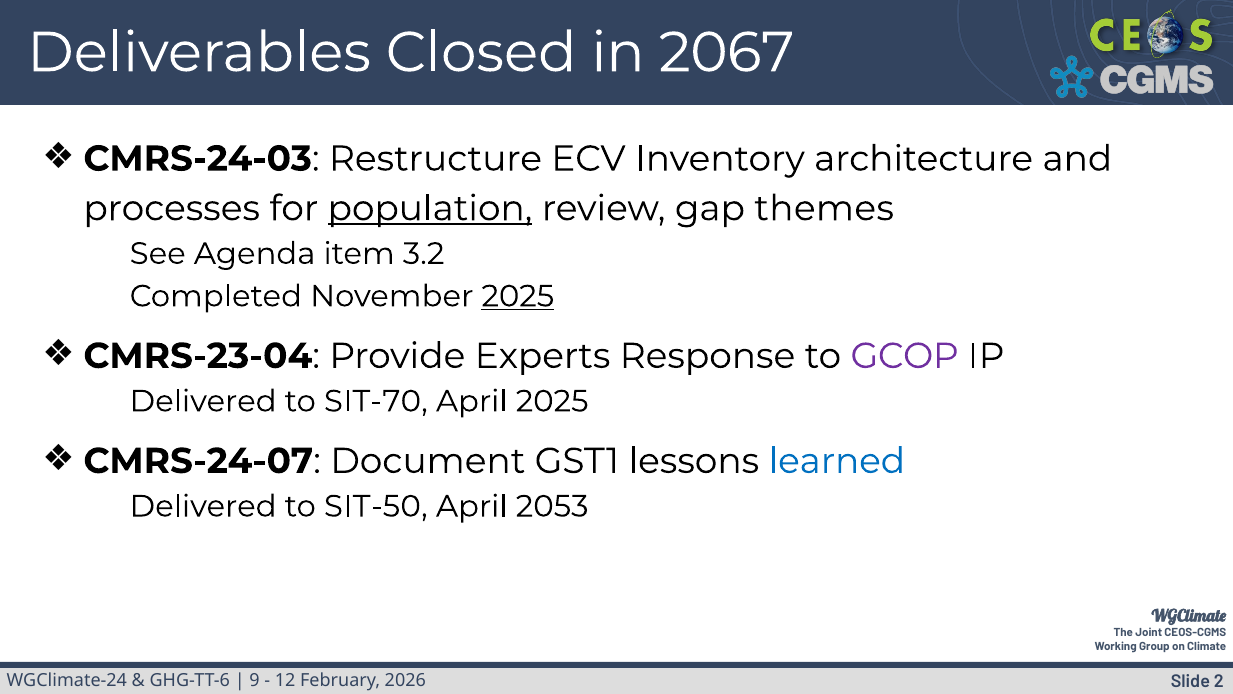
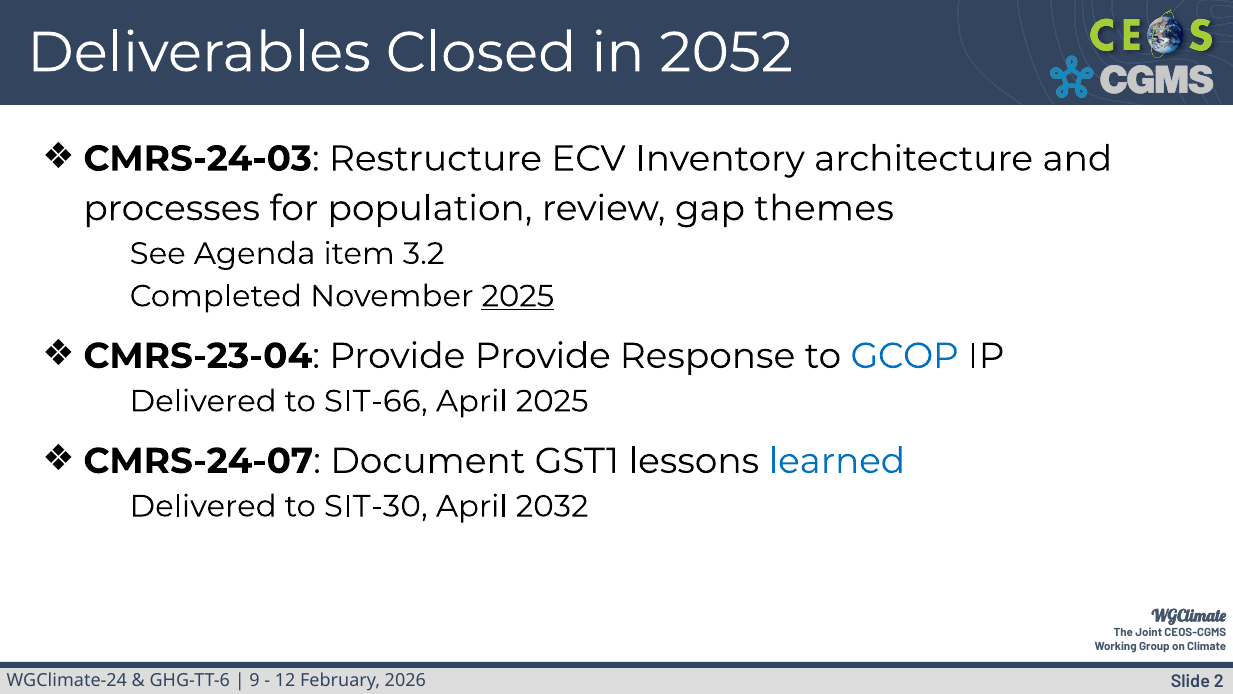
2067: 2067 -> 2052 (726, 53)
population underline: present -> none (430, 208)
Provide Experts: Experts -> Provide (543, 356)
GCOP colour: purple -> blue (905, 356)
SIT-70: SIT-70 -> SIT-66 (376, 401)
SIT-50: SIT-50 -> SIT-30 (376, 506)
2053: 2053 -> 2032 (552, 506)
